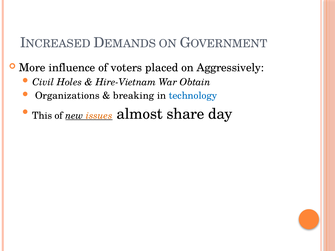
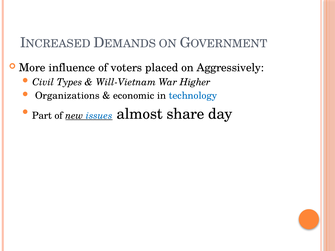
Holes: Holes -> Types (70, 82)
Hire-Vietnam: Hire-Vietnam -> Will-Vietnam (126, 82)
Obtain: Obtain -> Higher (195, 82)
breaking: breaking -> economic (134, 96)
This: This -> Part (42, 116)
issues colour: orange -> blue (99, 116)
